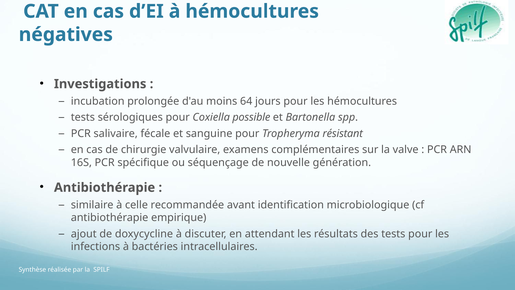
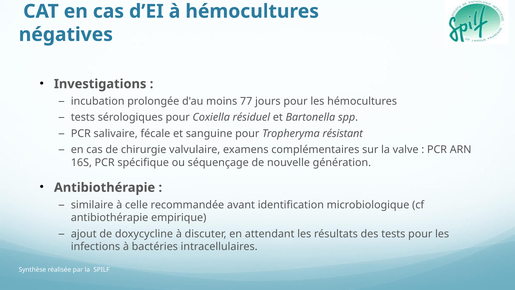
64: 64 -> 77 (246, 101)
possible: possible -> résiduel (251, 117)
